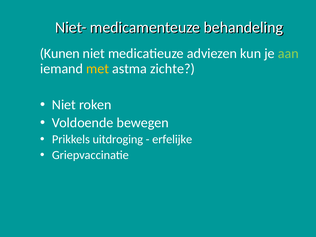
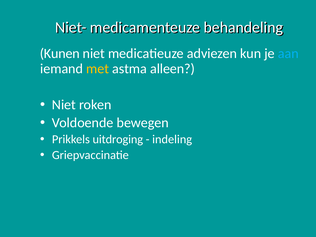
aan colour: light green -> light blue (288, 54)
zichte: zichte -> alleen (173, 69)
erfelijke: erfelijke -> indeling (172, 139)
